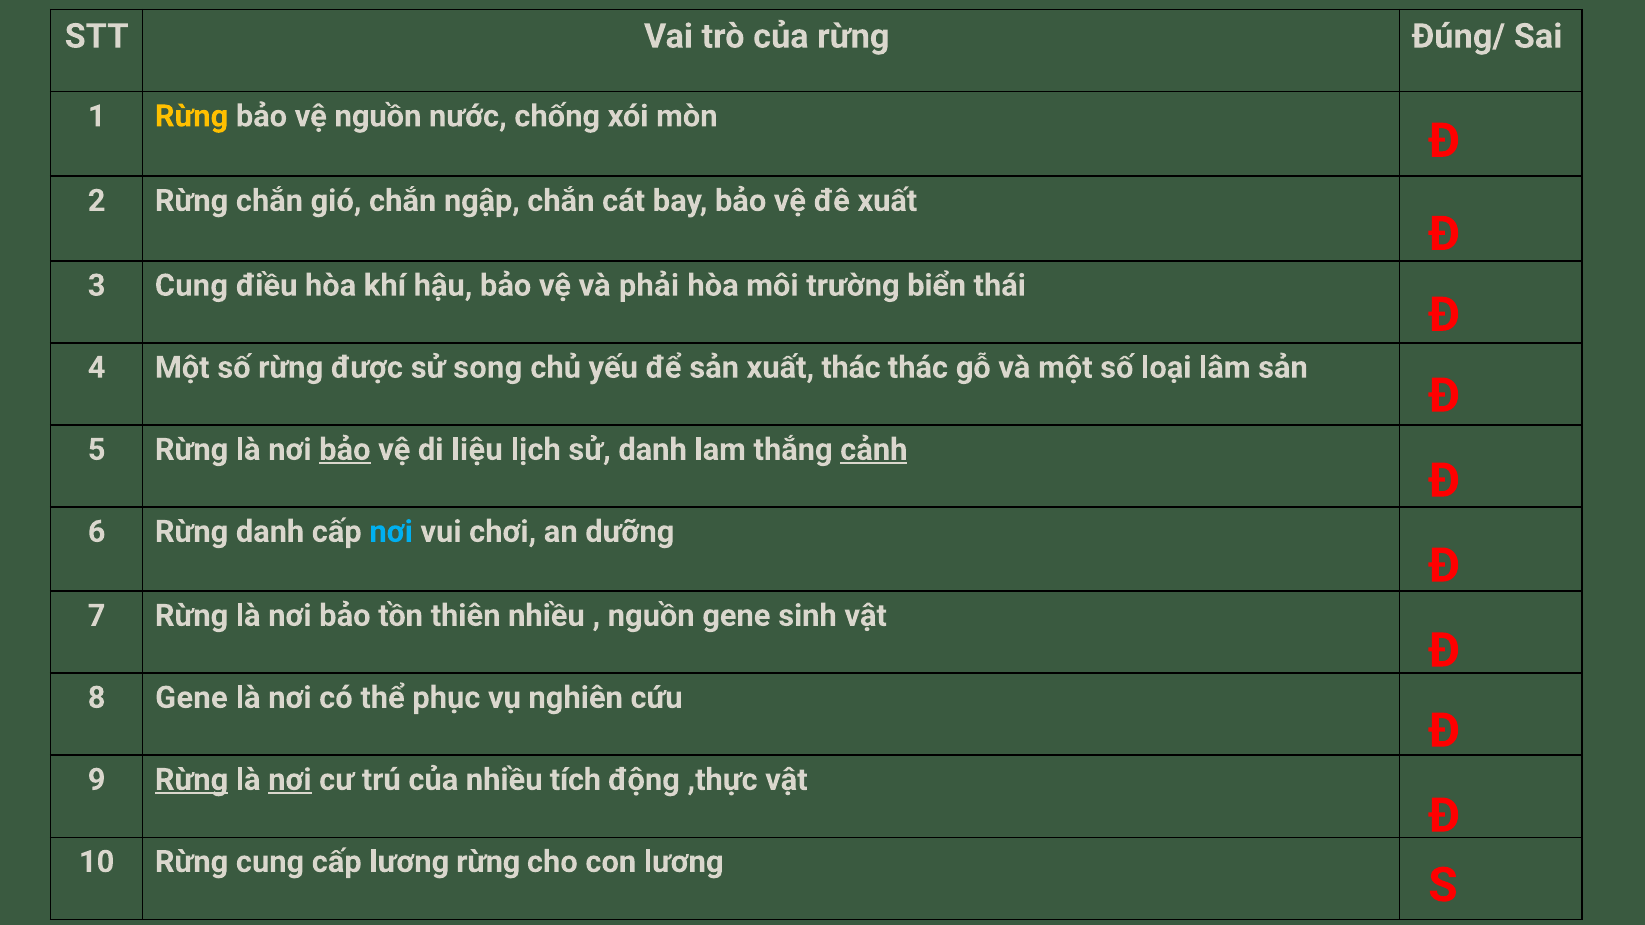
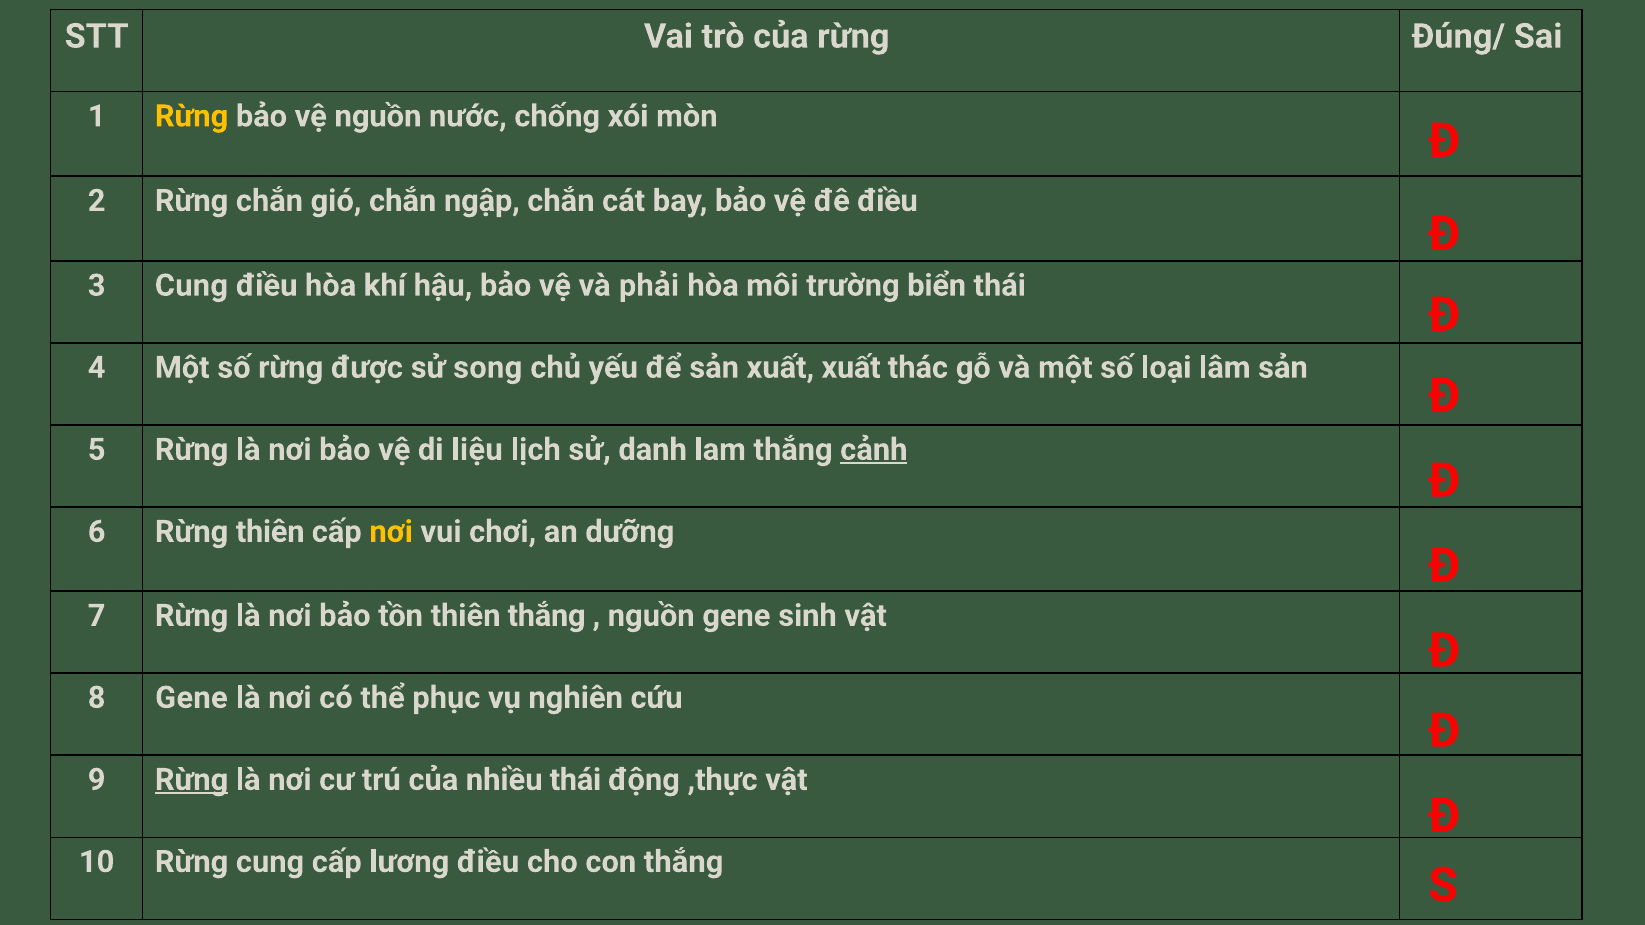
đê xuất: xuất -> điều (887, 201)
xuất thác: thác -> xuất (851, 368)
bảo underline: present -> none (345, 450)
Rừng danh: danh -> thiên (270, 532)
nơi colour: light blue -> yellow (391, 532)
thiên nhiều: nhiều -> thắng (547, 616)
nơi underline: present -> none (290, 780)
nhiều tích: tích -> thái (575, 780)
lương rừng: rừng -> điều (488, 862)
con lương: lương -> thắng (684, 862)
